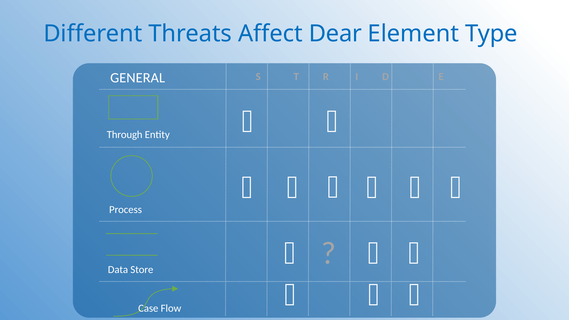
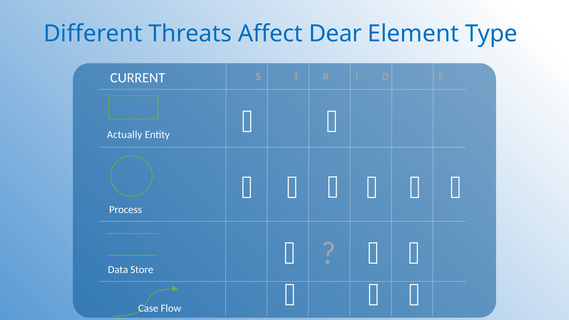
GENERAL: GENERAL -> CURRENT (138, 78)
Through: Through -> Actually (125, 135)
